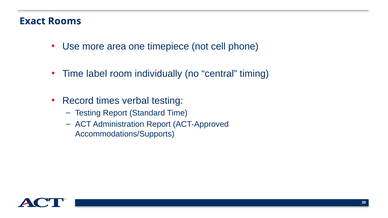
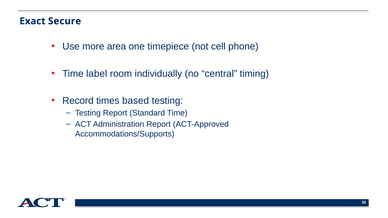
Rooms: Rooms -> Secure (65, 21)
verbal: verbal -> based (136, 101)
